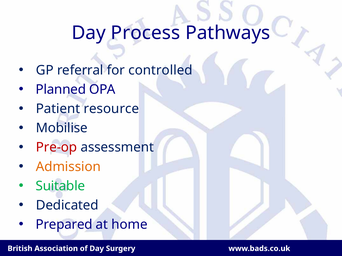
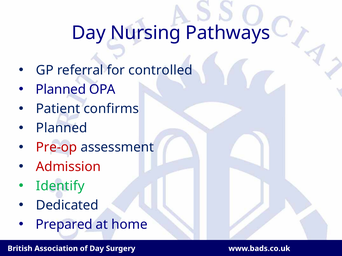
Process: Process -> Nursing (146, 33)
resource: resource -> confirms (111, 109)
Mobilise: Mobilise -> Planned (62, 128)
Admission colour: orange -> red (68, 167)
Suitable: Suitable -> Identify (60, 186)
